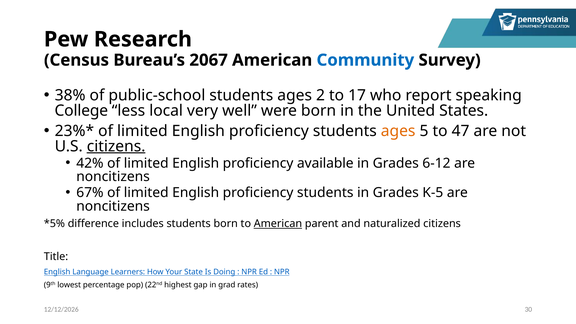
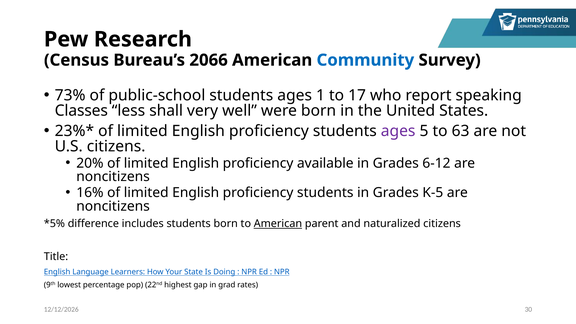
2067: 2067 -> 2066 (209, 60)
38%: 38% -> 73% (70, 95)
2: 2 -> 1 (320, 95)
College: College -> Classes (81, 111)
local: local -> shall (166, 111)
ages colour: orange -> purple (398, 131)
47: 47 -> 63 (461, 131)
citizens underline: present -> none (116, 146)
42%: 42% -> 20% (90, 163)
67%: 67% -> 16% (90, 193)
